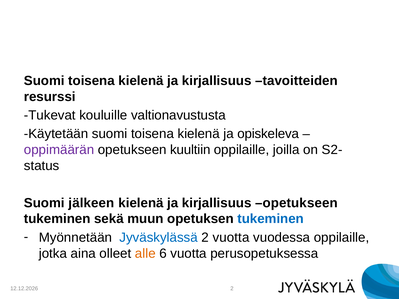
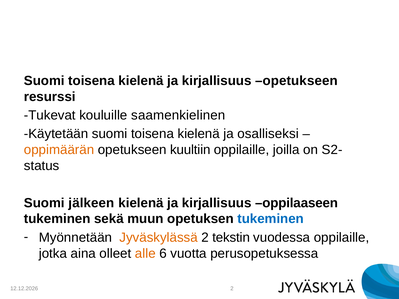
kirjallisuus tavoitteiden: tavoitteiden -> opetukseen (296, 81)
valtionavustusta: valtionavustusta -> saamenkielinen (178, 115)
opiskeleva: opiskeleva -> osalliseksi (268, 134)
oppimäärän colour: purple -> orange (59, 150)
kirjallisuus opetukseen: opetukseen -> oppilaaseen (297, 203)
Jyväskylässä colour: blue -> orange (159, 238)
2 vuotta: vuotta -> tekstin (231, 238)
